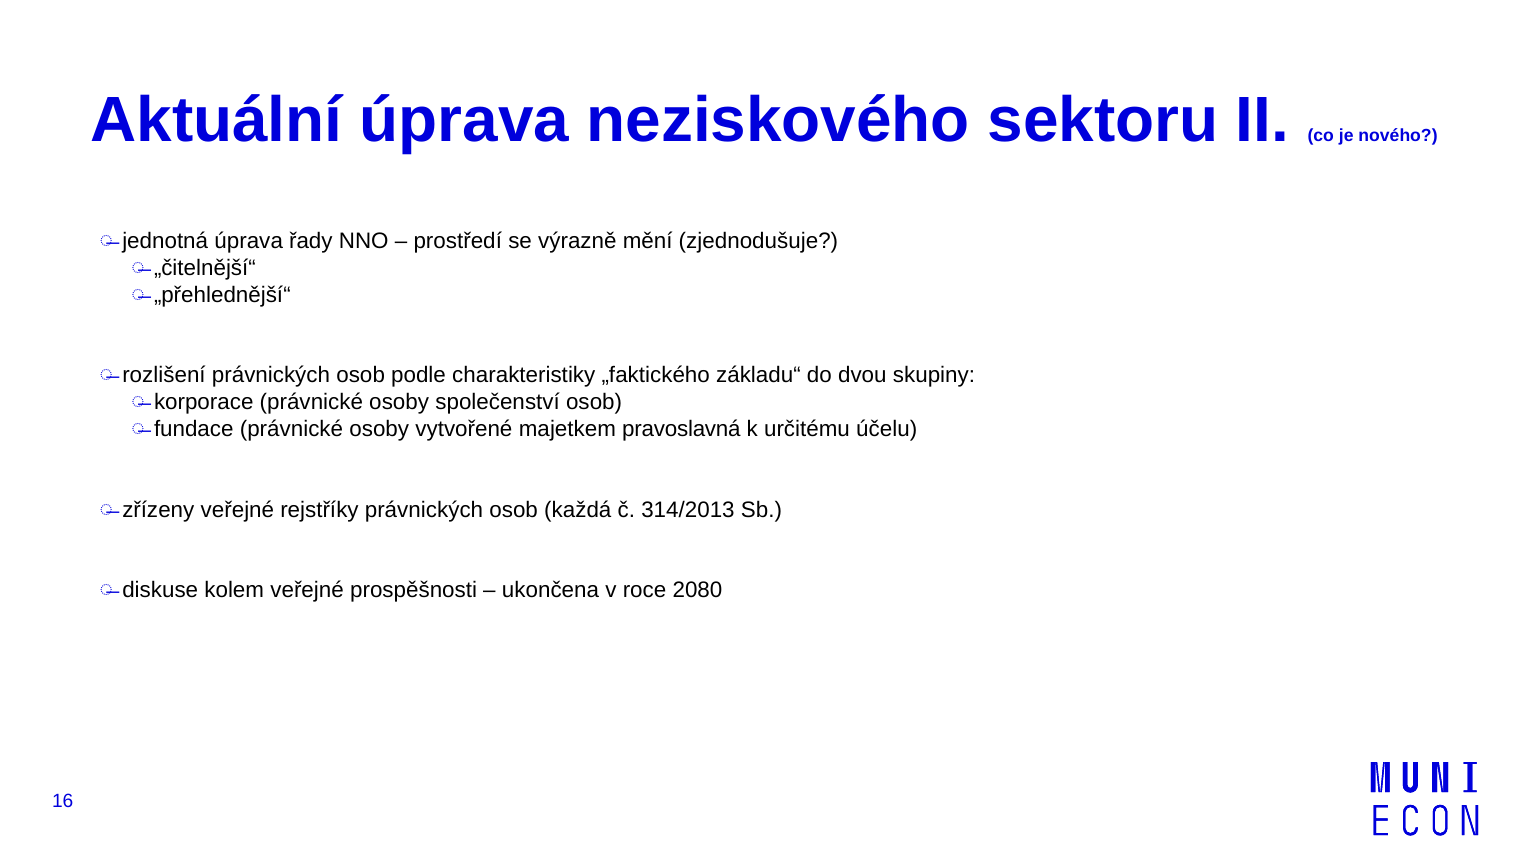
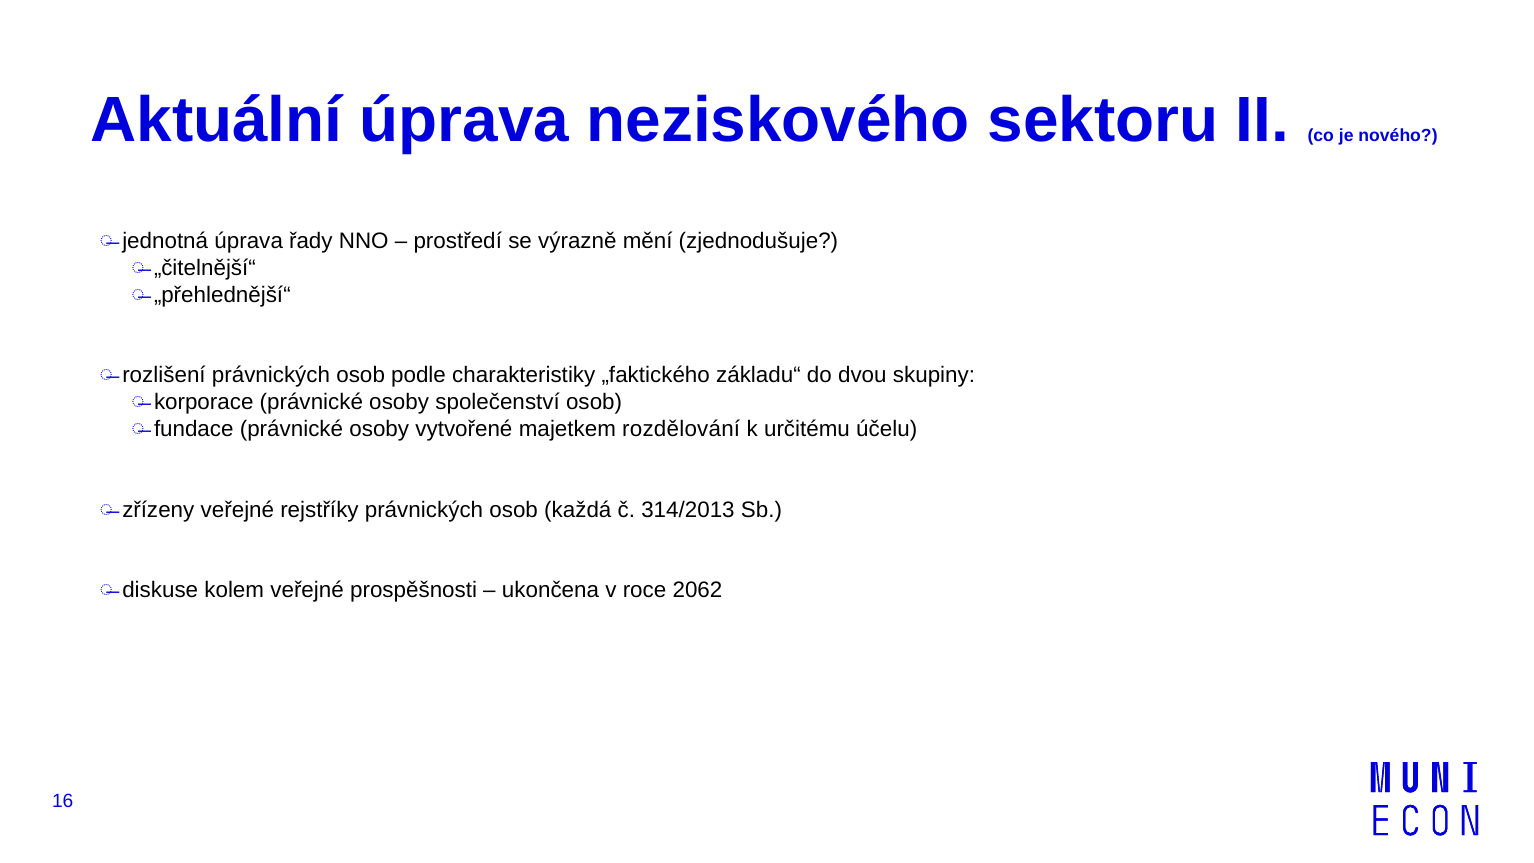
pravoslavná: pravoslavná -> rozdělování (681, 429)
2080: 2080 -> 2062 (697, 590)
